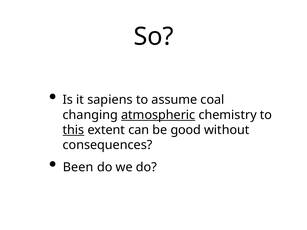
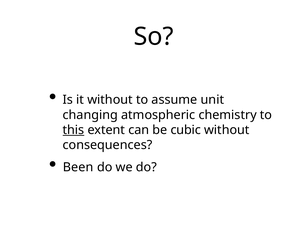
it sapiens: sapiens -> without (110, 100)
coal: coal -> unit (212, 100)
atmospheric underline: present -> none (158, 115)
good: good -> cubic (186, 130)
